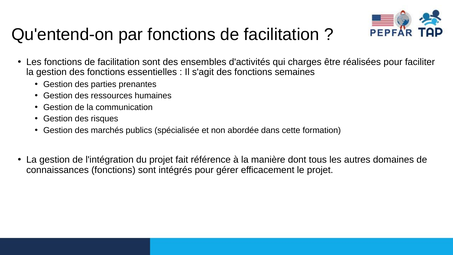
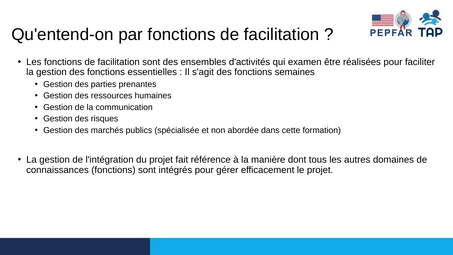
charges: charges -> examen (305, 62)
